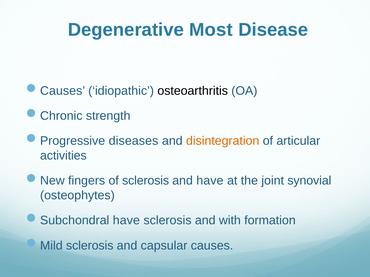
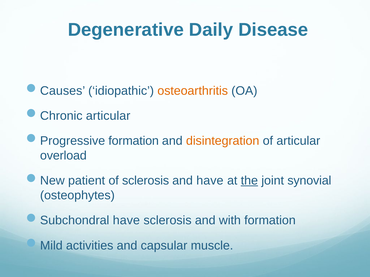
Most: Most -> Daily (211, 30)
osteoarthritis colour: black -> orange (193, 91)
Chronic strength: strength -> articular (108, 116)
Progressive diseases: diseases -> formation (134, 141)
activities: activities -> overload (63, 156)
fingers: fingers -> patient (87, 181)
the underline: none -> present (249, 181)
Mild sclerosis: sclerosis -> activities (90, 246)
capsular causes: causes -> muscle (212, 246)
